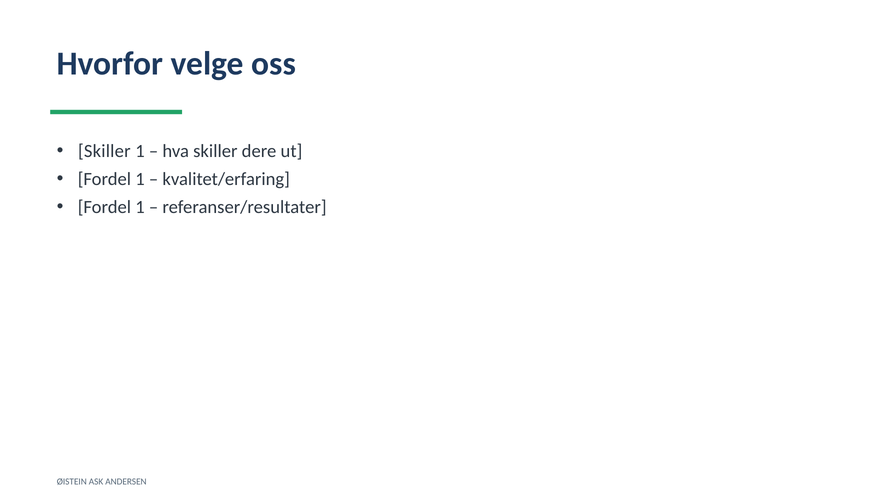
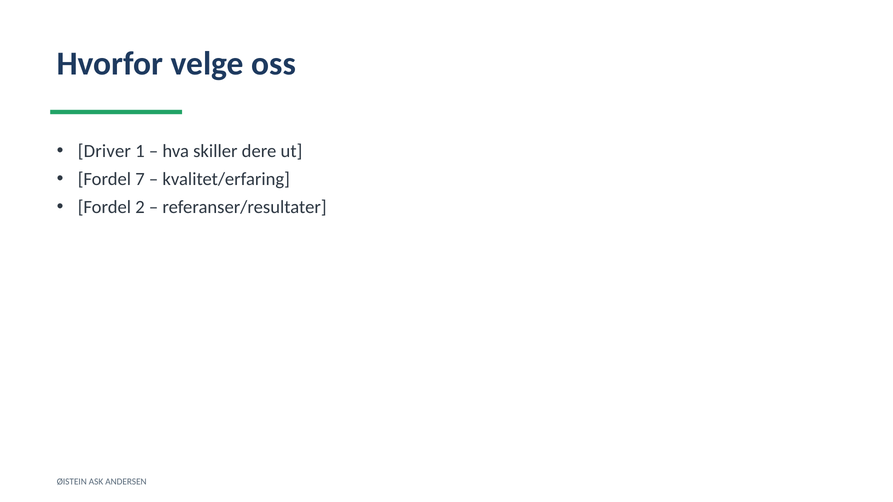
Skiller: Skiller -> Driver (104, 151)
1: 1 -> 7 (140, 179)
1: 1 -> 2 (140, 207)
